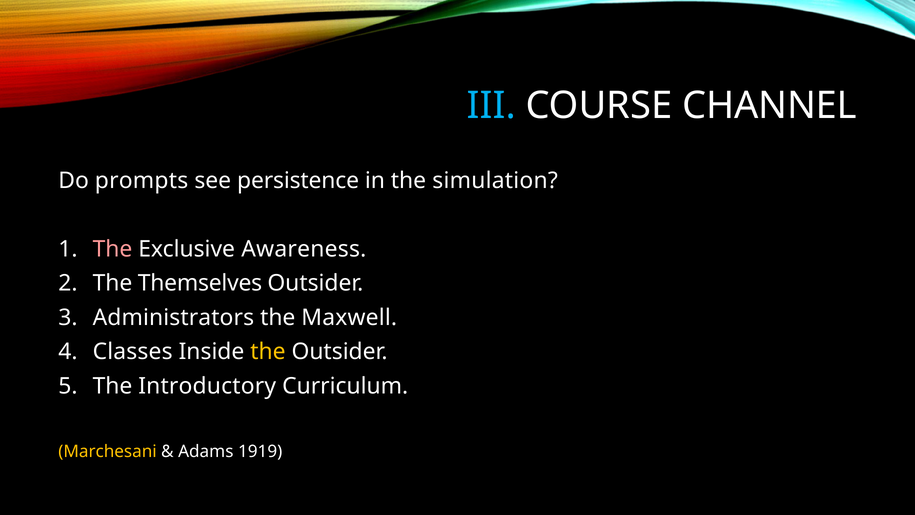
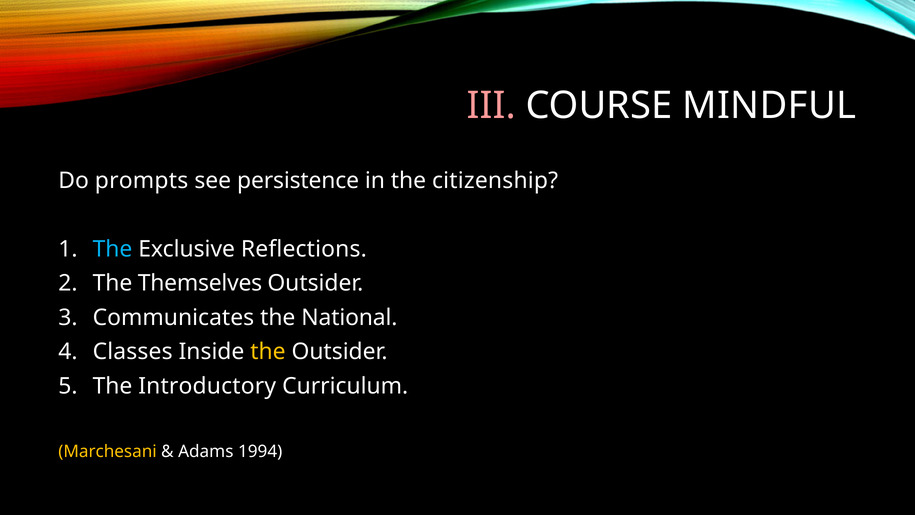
III colour: light blue -> pink (491, 106)
CHANNEL: CHANNEL -> MINDFUL (769, 106)
simulation: simulation -> citizenship (495, 180)
The colour: pink -> light blue (112, 249)
Awareness: Awareness -> Reflections (304, 249)
Administrators: Administrators -> Communicates (173, 317)
Maxwell: Maxwell -> National (349, 317)
1919: 1919 -> 1994 (260, 451)
